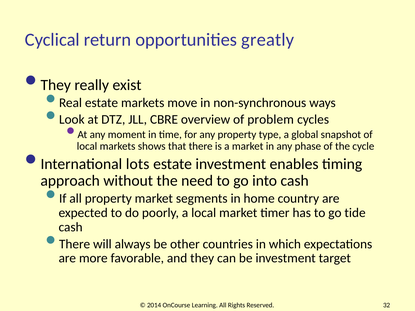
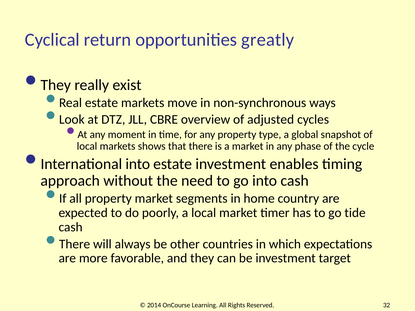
problem: problem -> adjusted (271, 120)
International lots: lots -> into (138, 164)
